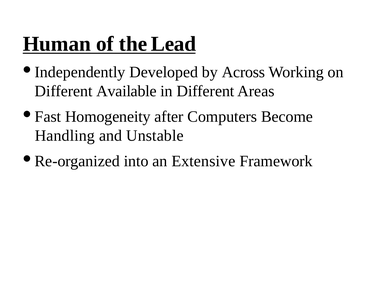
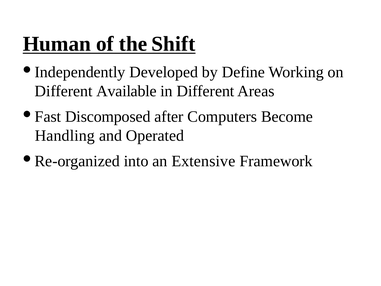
Lead: Lead -> Shift (173, 44)
Across: Across -> Define (243, 72)
Homogeneity: Homogeneity -> Discomposed (108, 117)
Unstable: Unstable -> Operated (155, 136)
